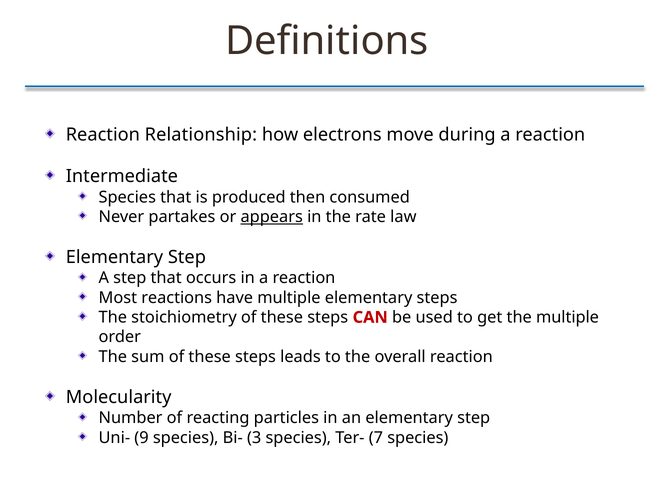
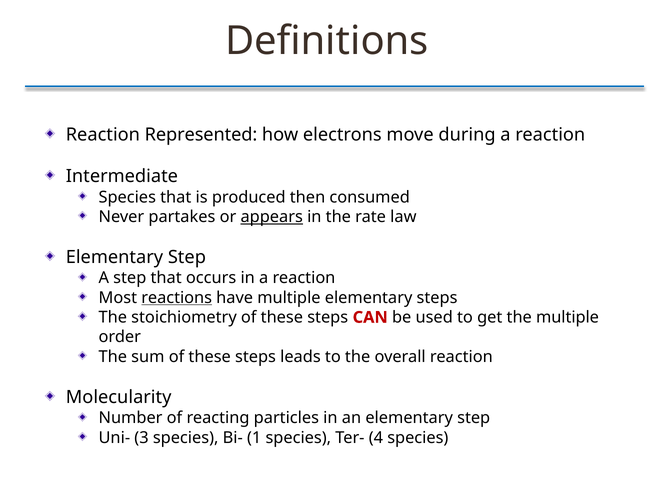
Relationship: Relationship -> Represented (201, 135)
reactions underline: none -> present (177, 297)
9: 9 -> 3 (142, 437)
3: 3 -> 1 (254, 437)
7: 7 -> 4 (376, 437)
